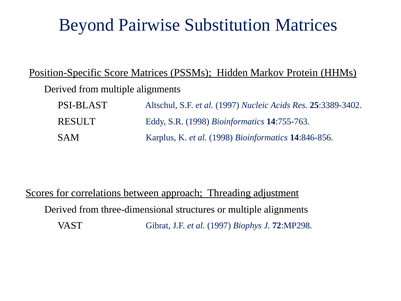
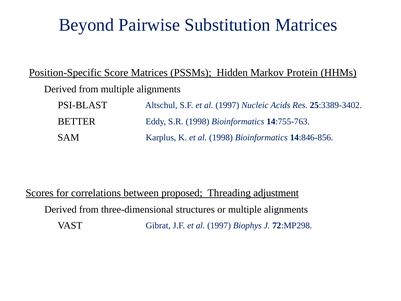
RESULT: RESULT -> BETTER (77, 121)
approach: approach -> proposed (182, 193)
